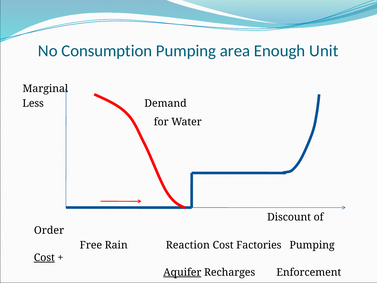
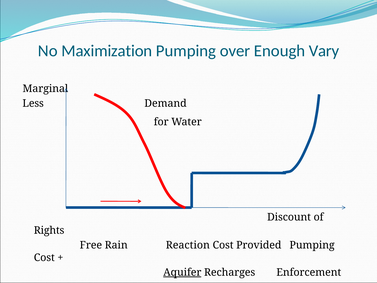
Consumption: Consumption -> Maximization (107, 51)
area: area -> over (235, 51)
Unit: Unit -> Vary (324, 51)
Order: Order -> Rights (49, 230)
Factories: Factories -> Provided (259, 245)
Cost underline: present -> none (44, 257)
